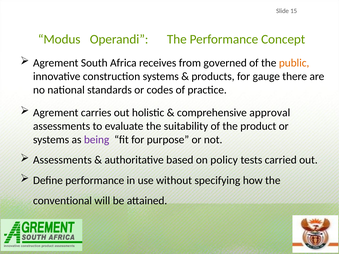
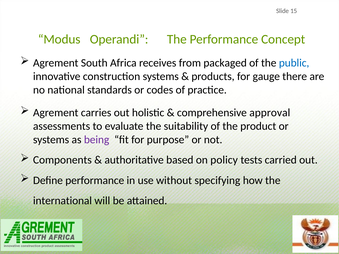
governed: governed -> packaged (225, 63)
public colour: orange -> blue (294, 63)
Assessments: Assessments -> Components (62, 160)
conventional: conventional -> international (63, 201)
